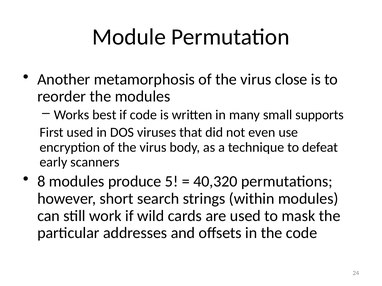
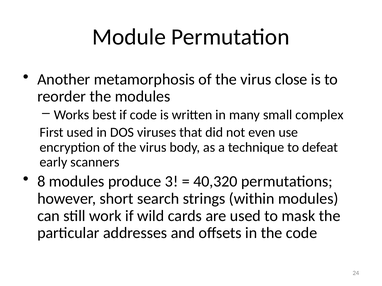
supports: supports -> complex (320, 115)
5: 5 -> 3 (172, 182)
